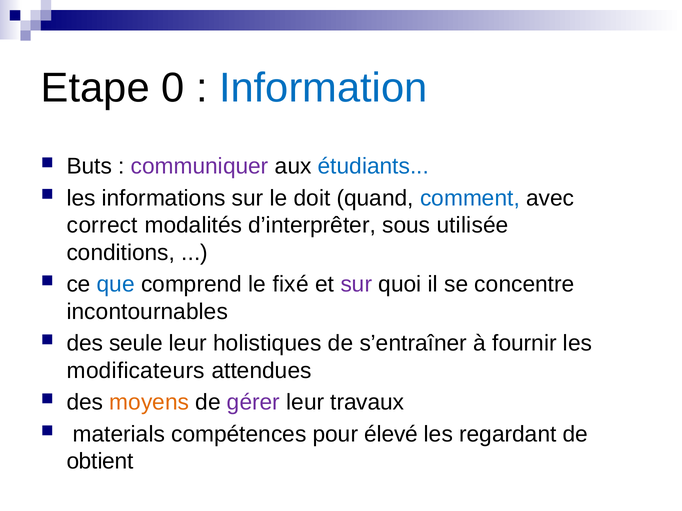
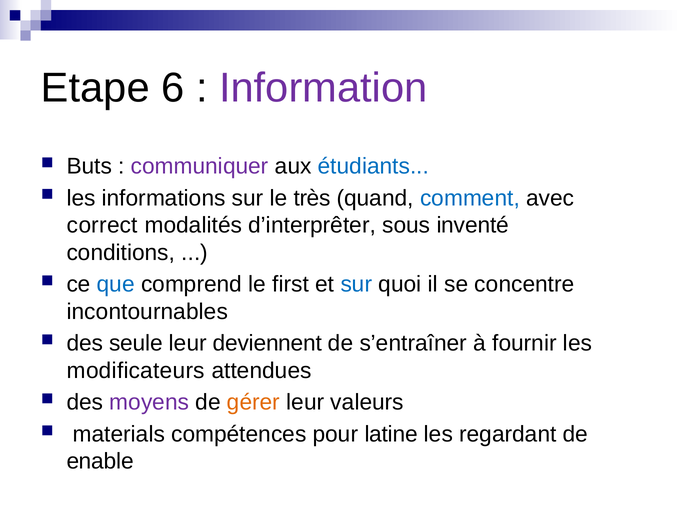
0: 0 -> 6 (173, 88)
Information colour: blue -> purple (323, 88)
doit: doit -> très (312, 198)
utilisée: utilisée -> inventé (473, 226)
fixé: fixé -> first (291, 285)
sur colour: purple -> blue (356, 285)
holistiques: holistiques -> deviennent (267, 344)
moyens colour: orange -> purple (149, 403)
gérer colour: purple -> orange (253, 403)
travaux: travaux -> valeurs (367, 403)
élevé: élevé -> latine (391, 435)
obtient: obtient -> enable (100, 462)
